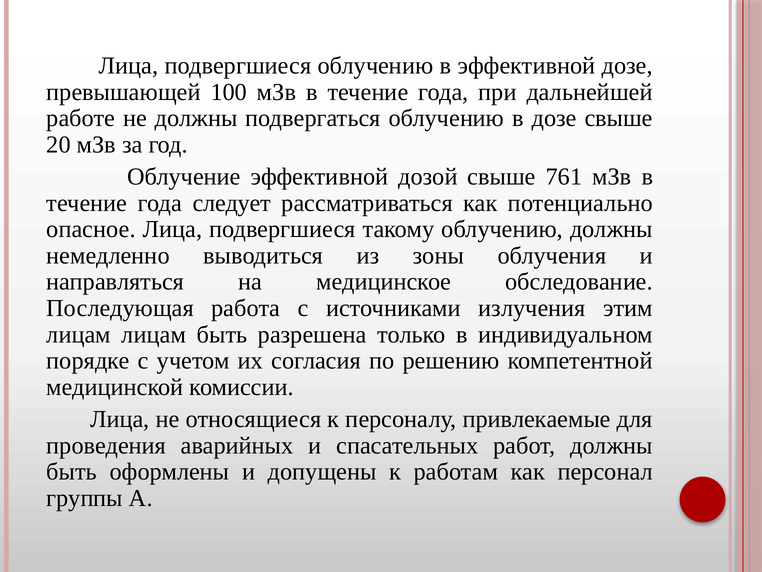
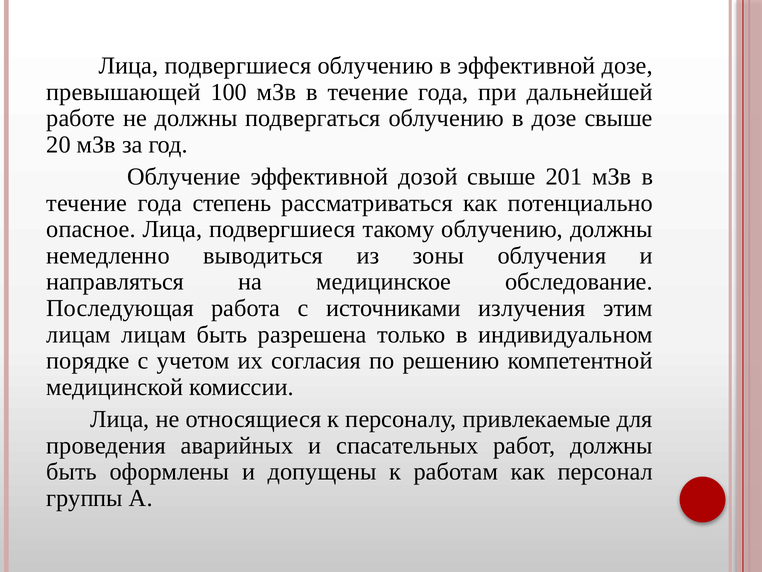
761: 761 -> 201 (564, 177)
следует: следует -> степень (232, 203)
